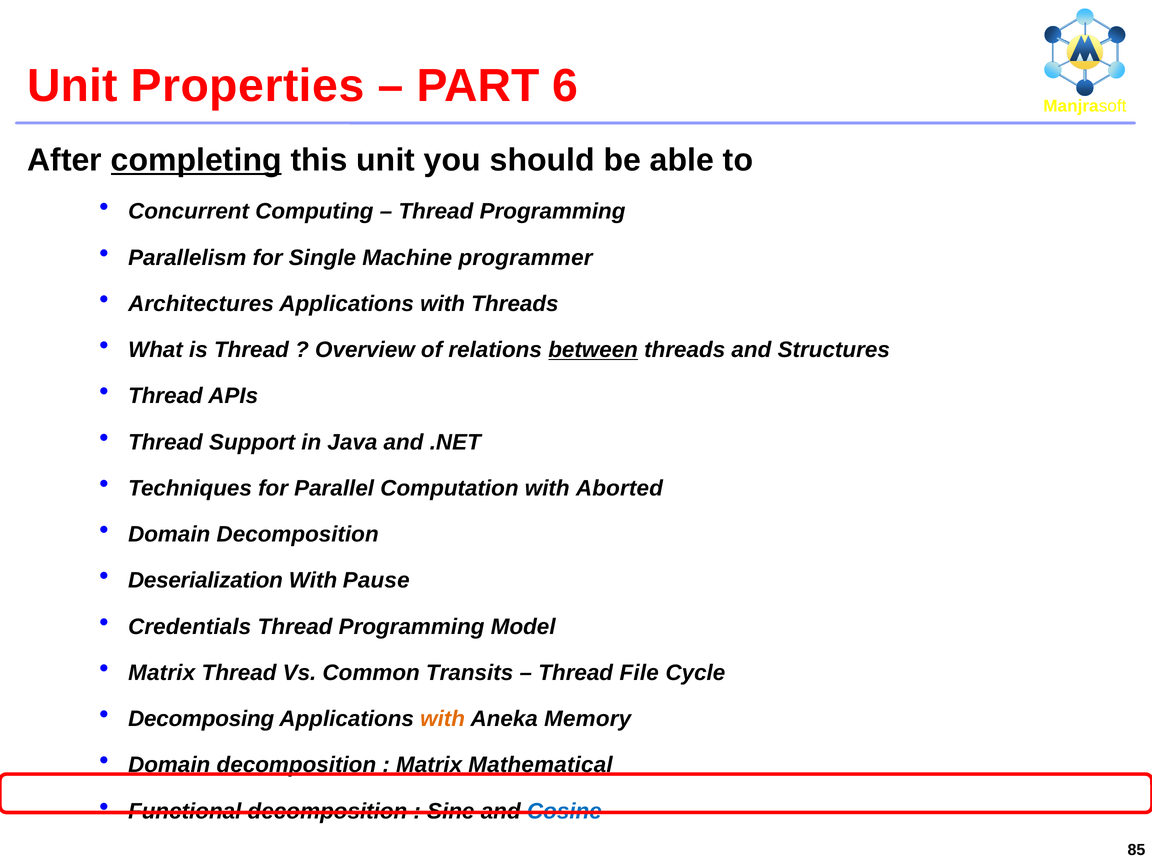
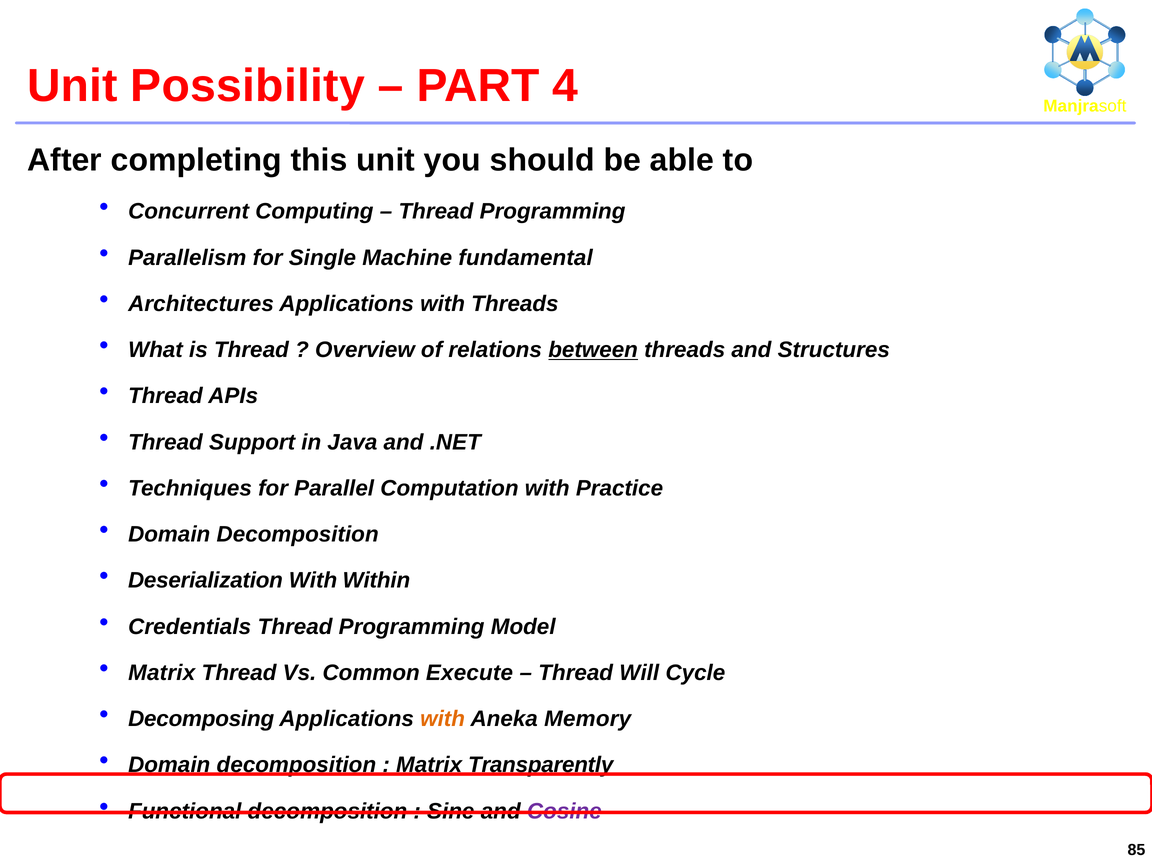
Properties: Properties -> Possibility (248, 86)
6: 6 -> 4 (565, 86)
completing underline: present -> none (196, 160)
programmer: programmer -> fundamental (526, 258)
Aborted: Aborted -> Practice (620, 488)
Pause: Pause -> Within (376, 581)
Transits: Transits -> Execute (470, 673)
File: File -> Will (639, 673)
Mathematical: Mathematical -> Transparently (541, 765)
Cosine colour: blue -> purple (564, 811)
